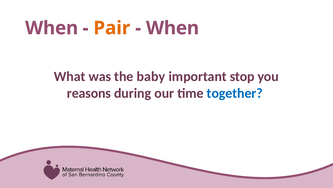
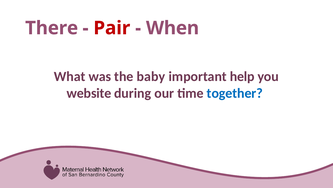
When: When -> There (52, 28)
Pair colour: orange -> red (112, 28)
stop: stop -> help (242, 76)
reasons: reasons -> website (89, 93)
